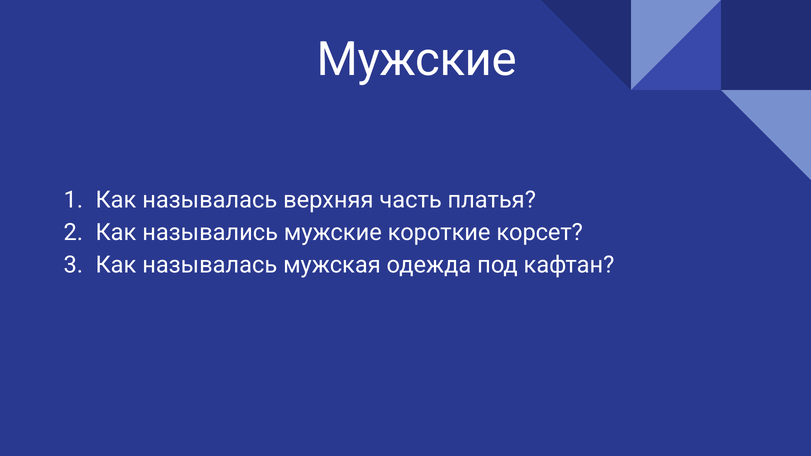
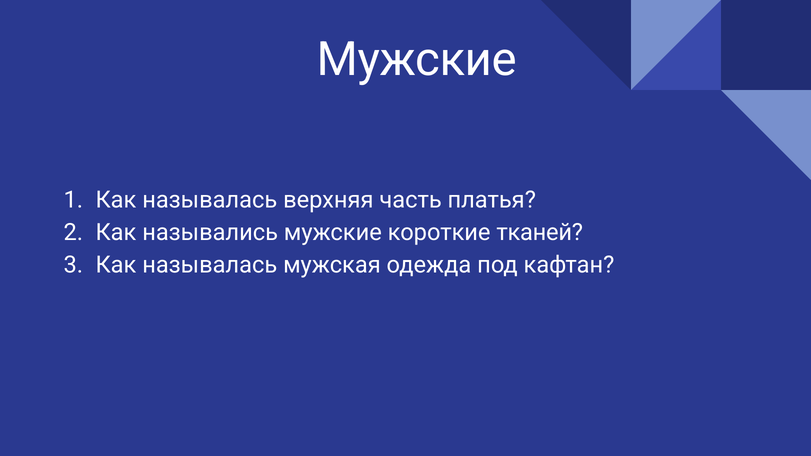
корсет: корсет -> тканей (540, 233)
